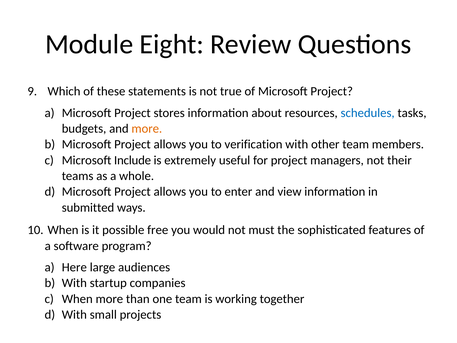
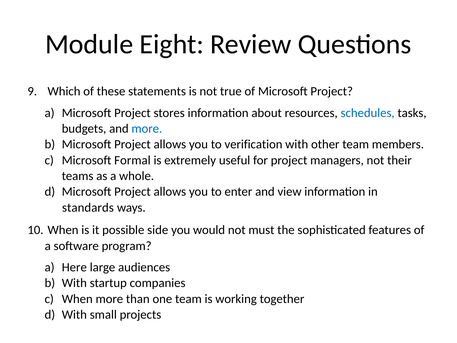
more colour: orange -> blue (147, 129)
Include: Include -> Formal (132, 160)
submitted: submitted -> standards (88, 207)
free: free -> side (158, 230)
